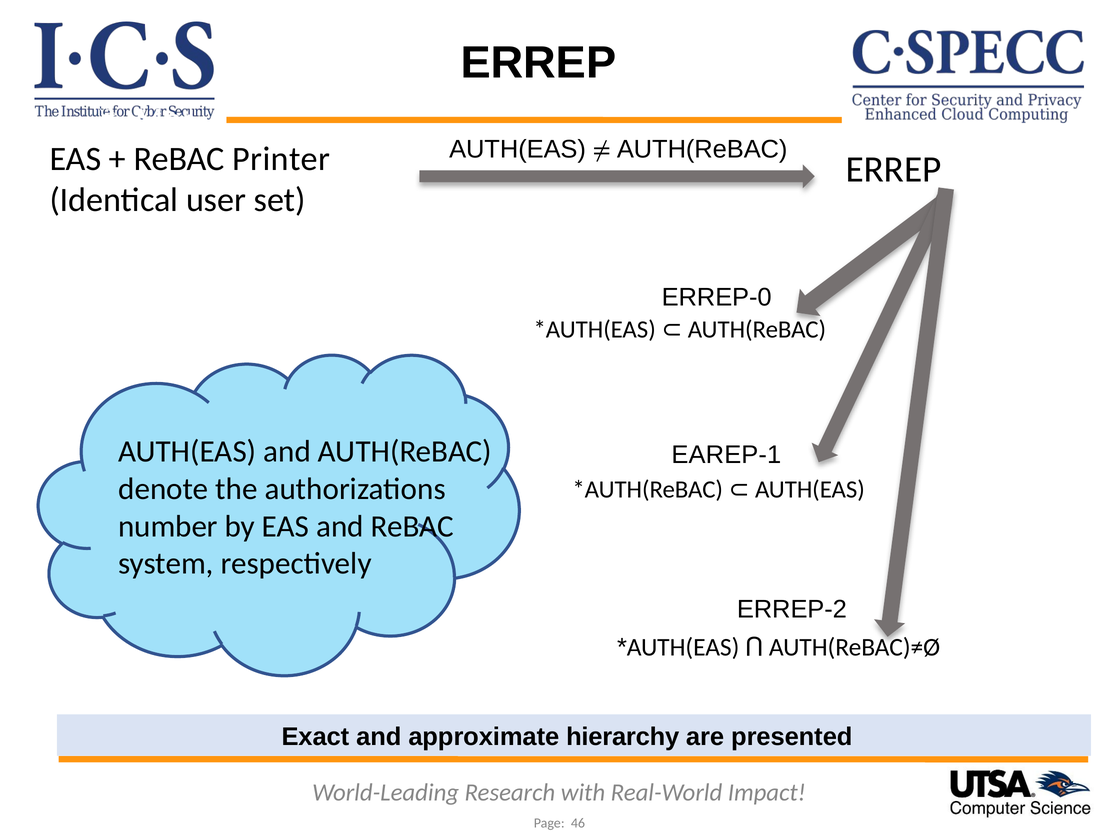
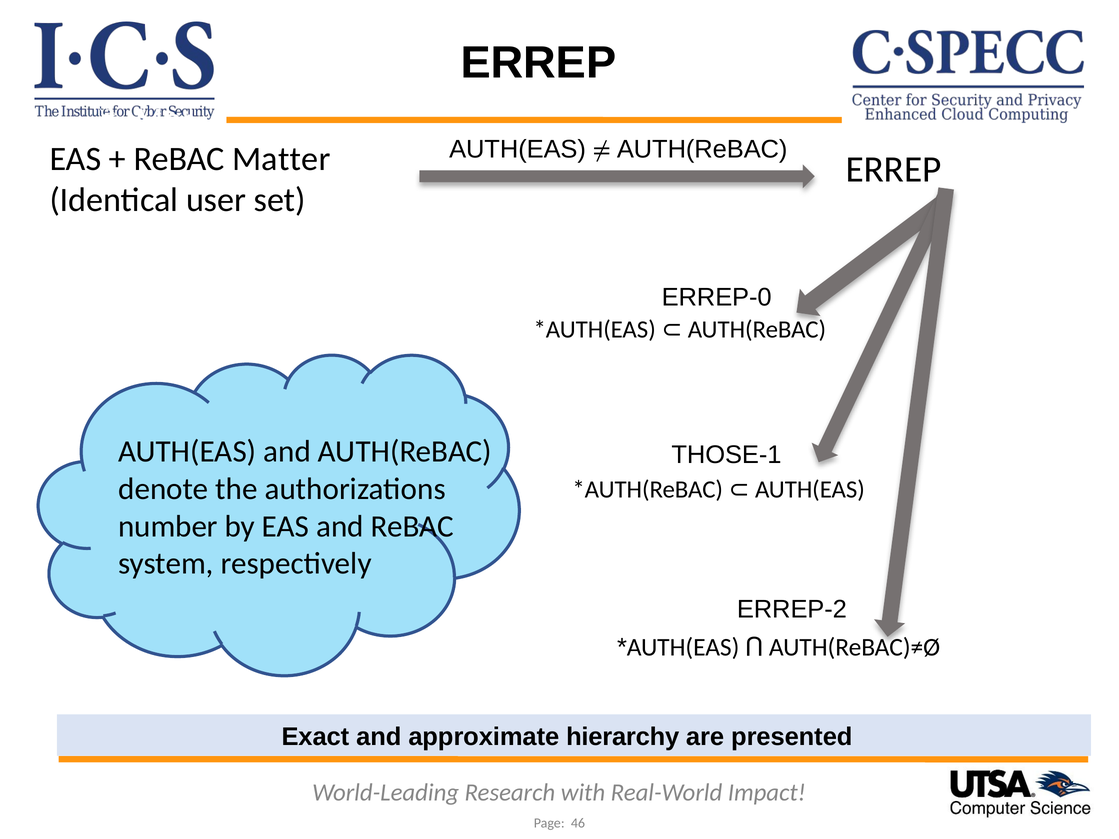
Printer: Printer -> Matter (281, 159)
EAREP-1: EAREP-1 -> THOSE-1 (726, 455)
